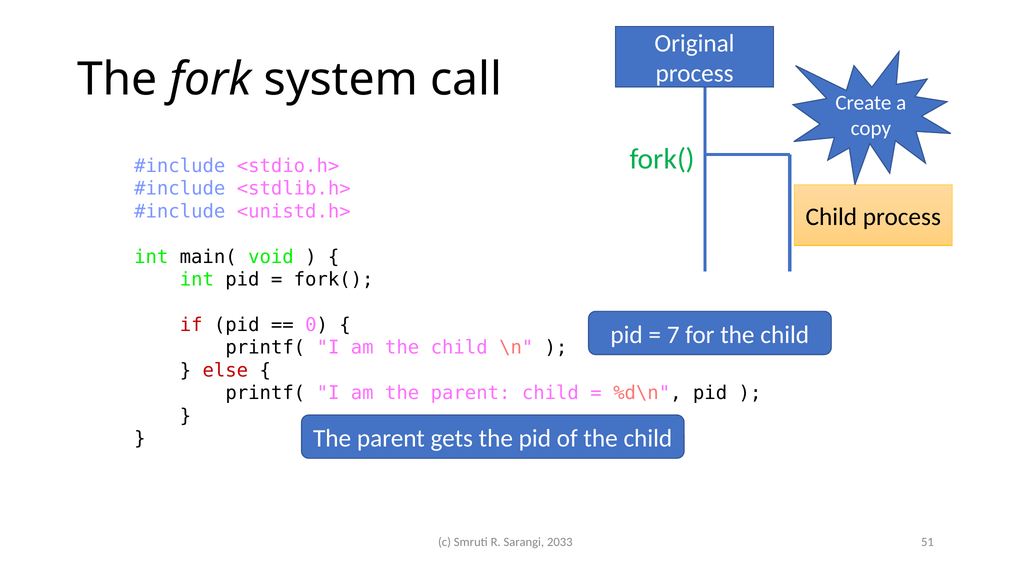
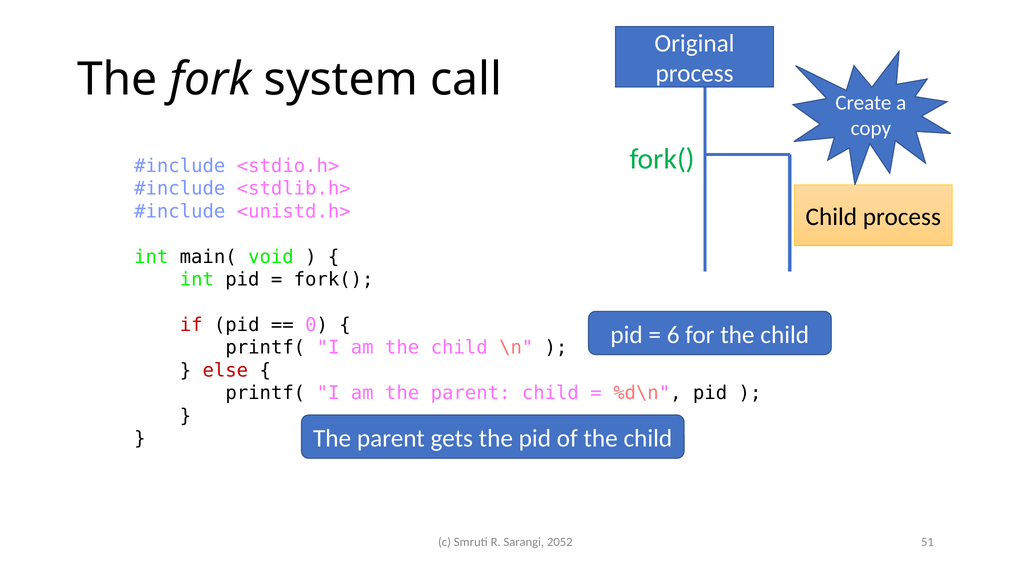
7: 7 -> 6 (673, 335)
2033: 2033 -> 2052 (560, 543)
